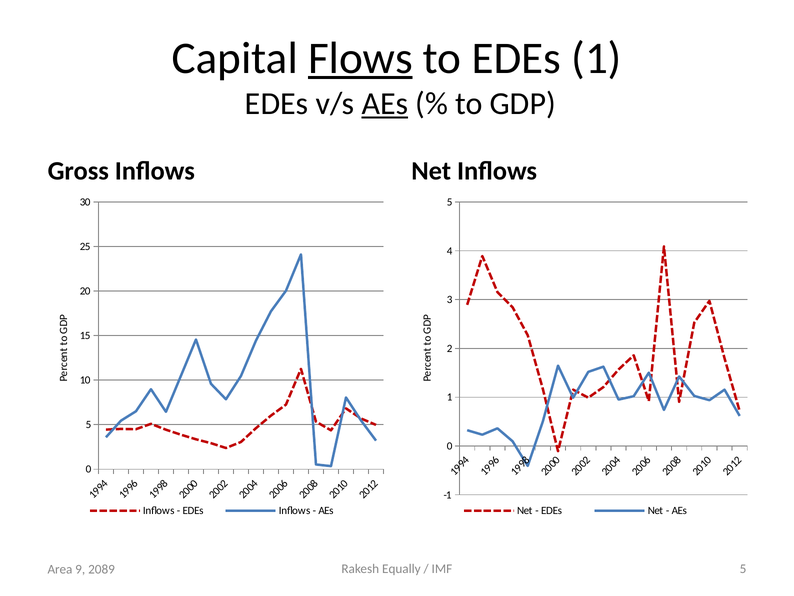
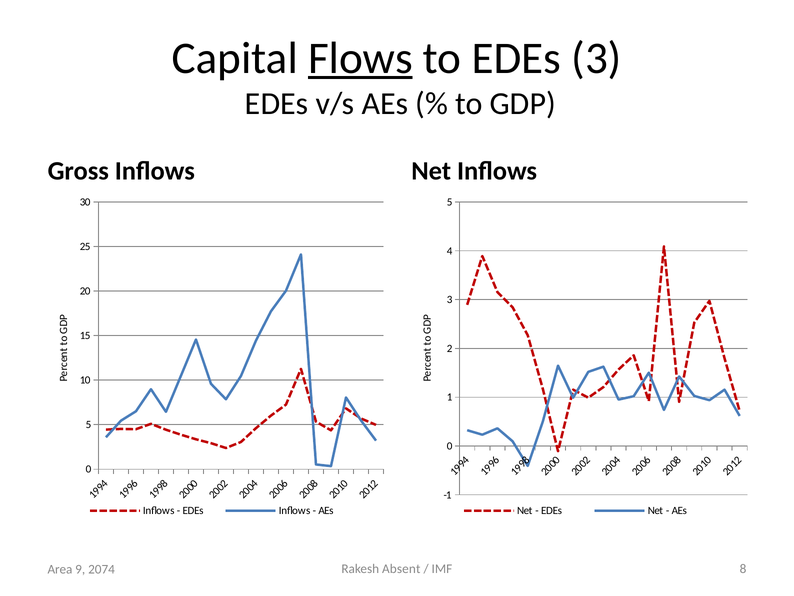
EDEs 1: 1 -> 3 (596, 58)
AEs underline: present -> none (385, 103)
Equally: Equally -> Absent (401, 569)
IMF 5: 5 -> 8 (743, 569)
2089: 2089 -> 2074 (102, 569)
